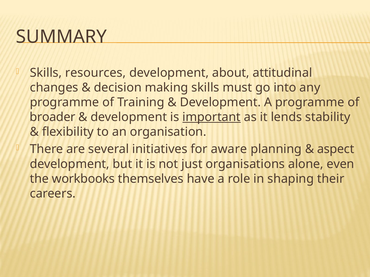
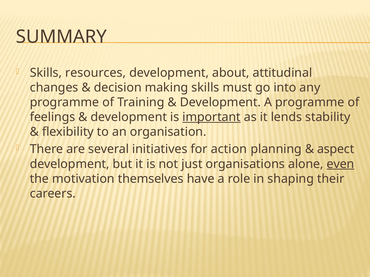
broader: broader -> feelings (53, 117)
aware: aware -> action (229, 149)
even underline: none -> present (341, 164)
workbooks: workbooks -> motivation (83, 179)
